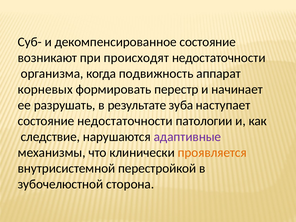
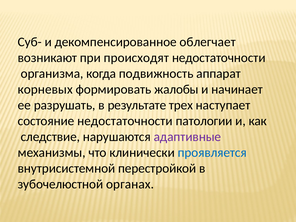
декомпенсированное состояние: состояние -> облегчает (208, 42)
перестр: перестр -> жалобы (176, 89)
зуба: зуба -> трех (181, 105)
проявляется colour: orange -> blue (212, 153)
сторона: сторона -> органах (130, 184)
